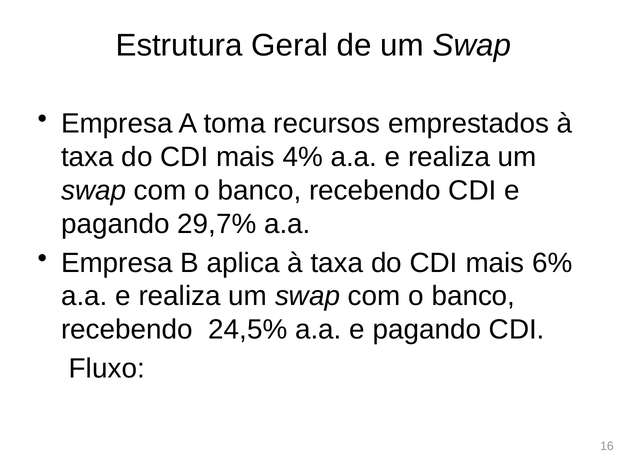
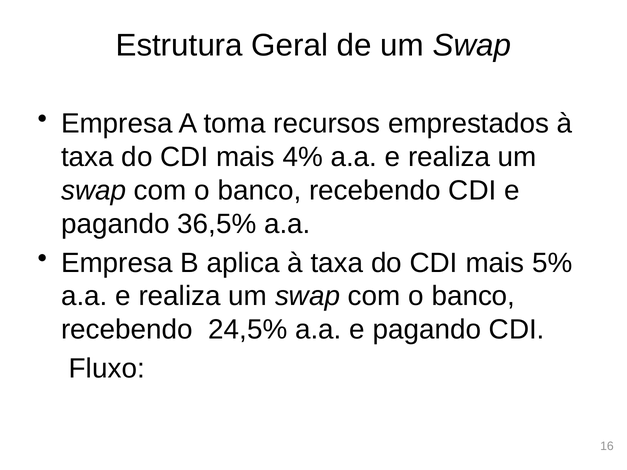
29,7%: 29,7% -> 36,5% (217, 224)
6%: 6% -> 5% (552, 263)
